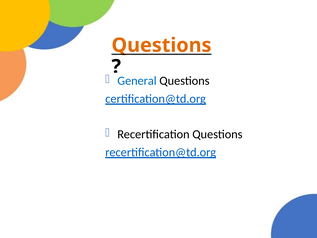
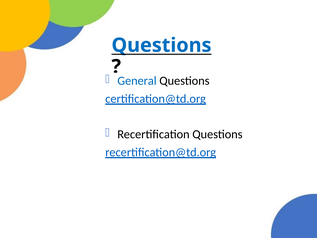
Questions colour: orange -> blue (161, 45)
